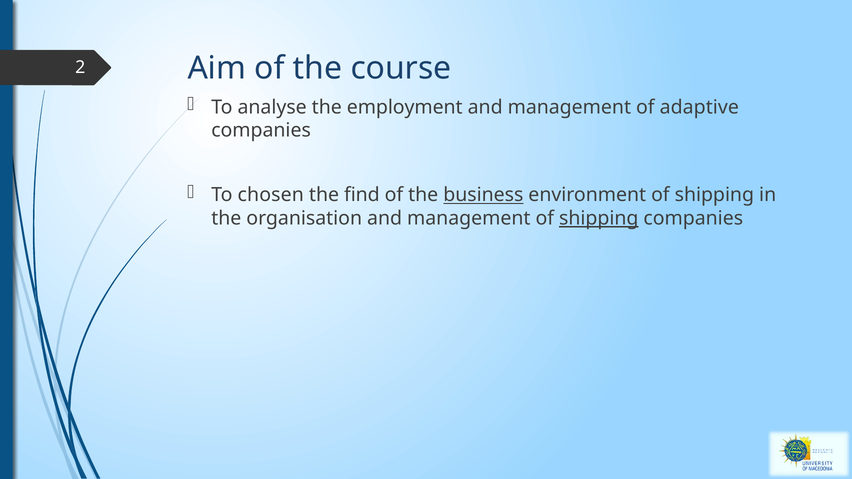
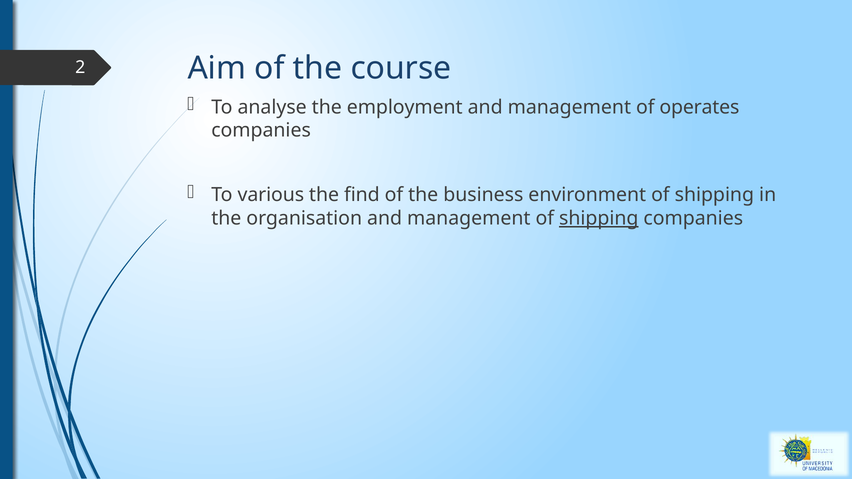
adaptive: adaptive -> operates (699, 107)
chosen: chosen -> various (271, 195)
business underline: present -> none (483, 195)
